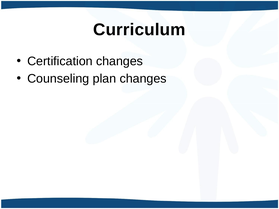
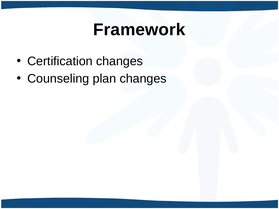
Curriculum: Curriculum -> Framework (139, 30)
